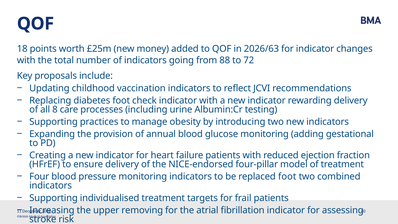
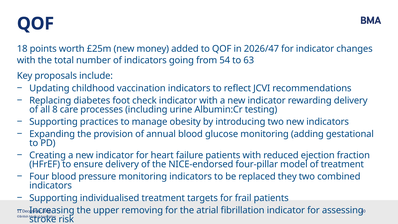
2026/63: 2026/63 -> 2026/47 (261, 49)
88: 88 -> 54 (225, 60)
72: 72 -> 63 (249, 60)
replaced foot: foot -> they (287, 177)
